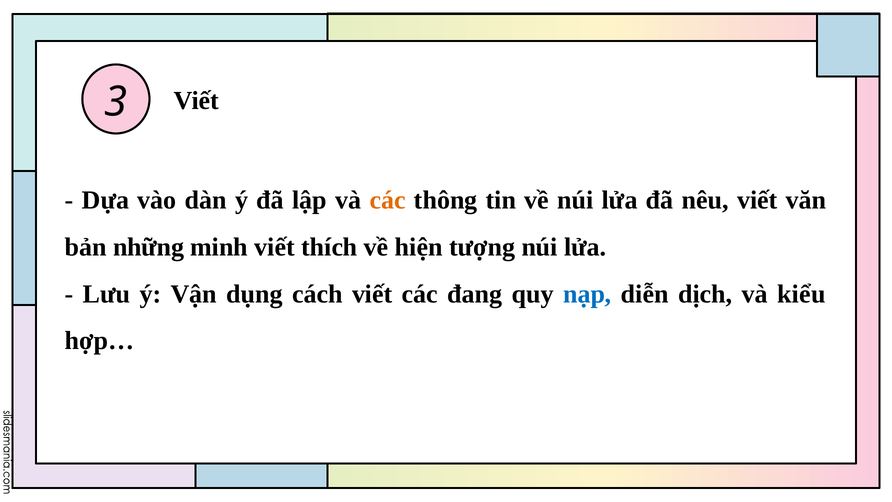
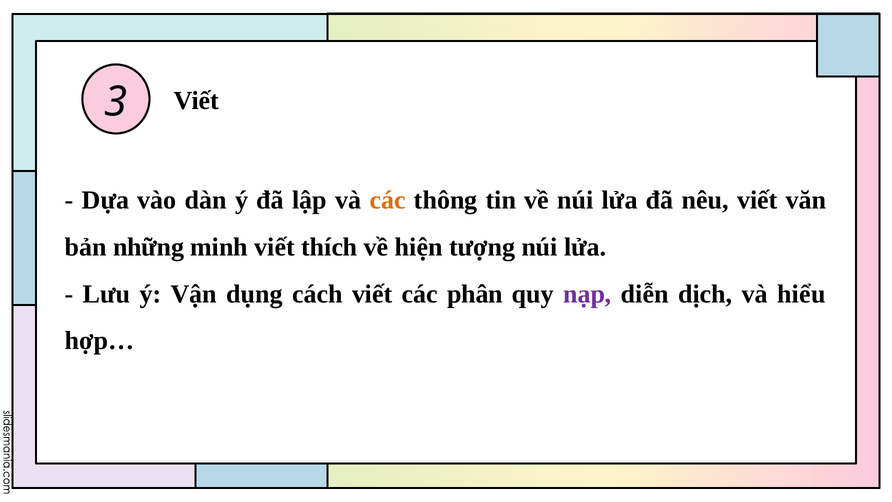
đang: đang -> phân (475, 294)
nạp colour: blue -> purple (587, 294)
kiểu: kiểu -> hiểu (801, 294)
